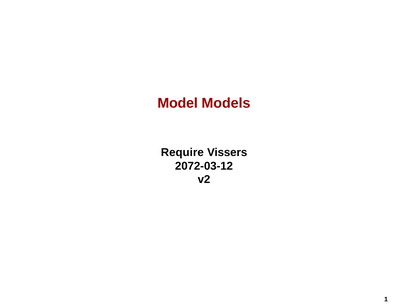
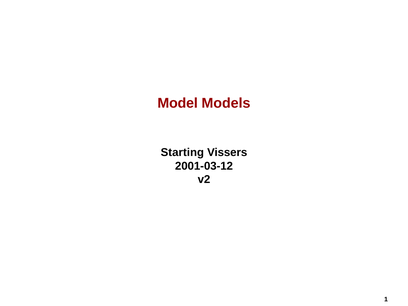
Require: Require -> Starting (182, 152)
2072-03-12: 2072-03-12 -> 2001-03-12 (204, 166)
